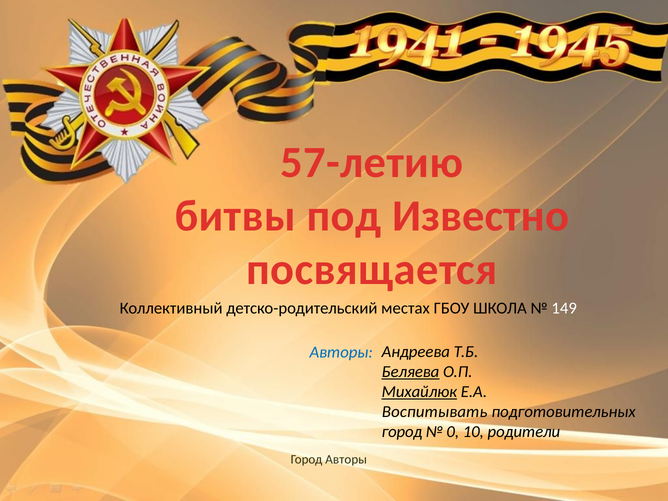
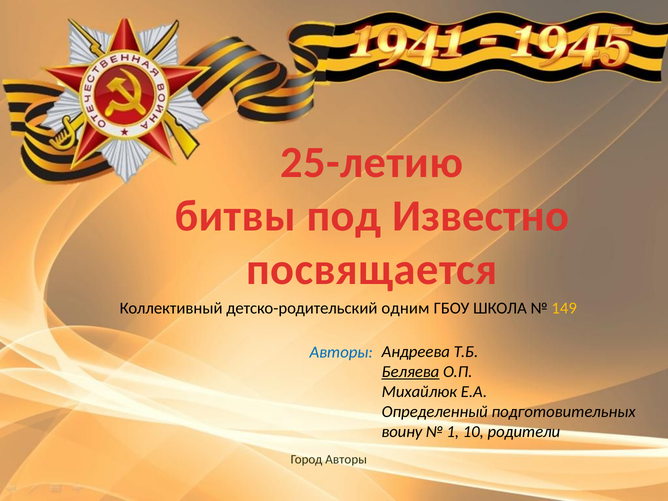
57-летию: 57-летию -> 25-летию (372, 163)
местах: местах -> одним (405, 308)
149 colour: white -> yellow (564, 308)
Михайлюк underline: present -> none (419, 392)
Воспитывать: Воспитывать -> Определенный (435, 412)
город: город -> воину (402, 432)
0: 0 -> 1 (453, 432)
